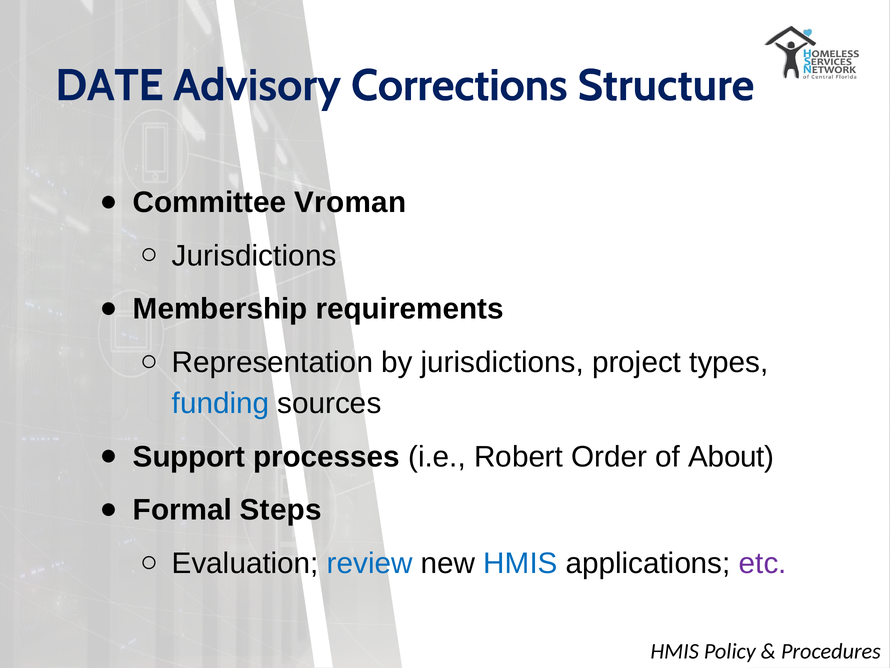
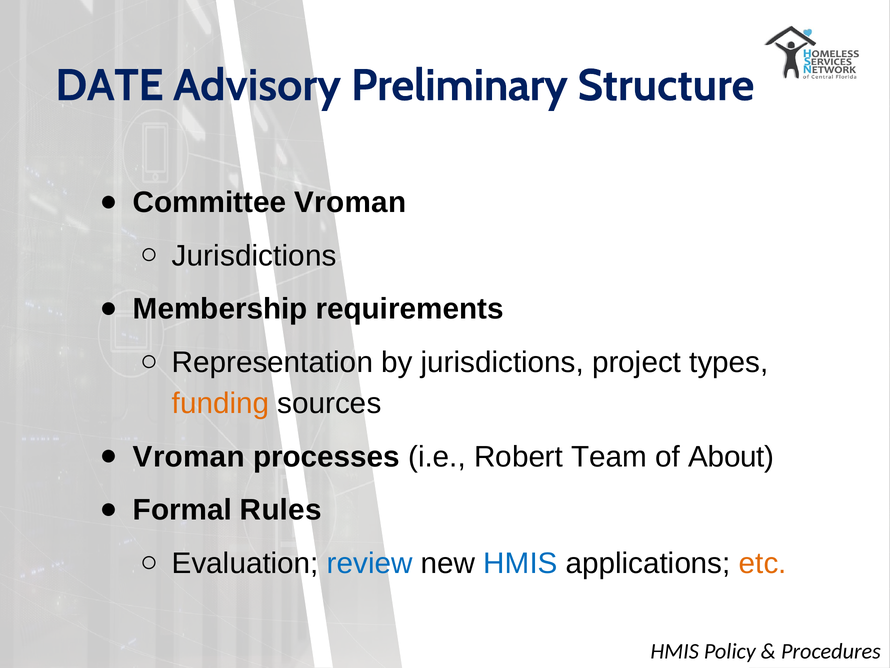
Corrections: Corrections -> Preliminary (459, 85)
funding colour: blue -> orange (221, 403)
Support: Support -> Vroman (189, 456)
Order: Order -> Team (609, 456)
Steps: Steps -> Rules (281, 510)
etc colour: purple -> orange (763, 563)
